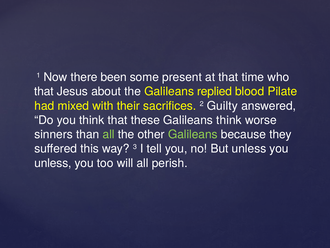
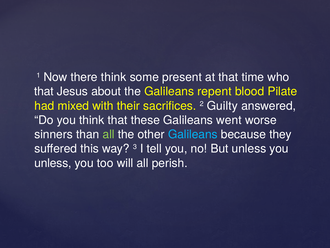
there been: been -> think (114, 77)
replied: replied -> repent (214, 91)
Galileans think: think -> went (229, 120)
Galileans colour: light green -> light blue (193, 134)
